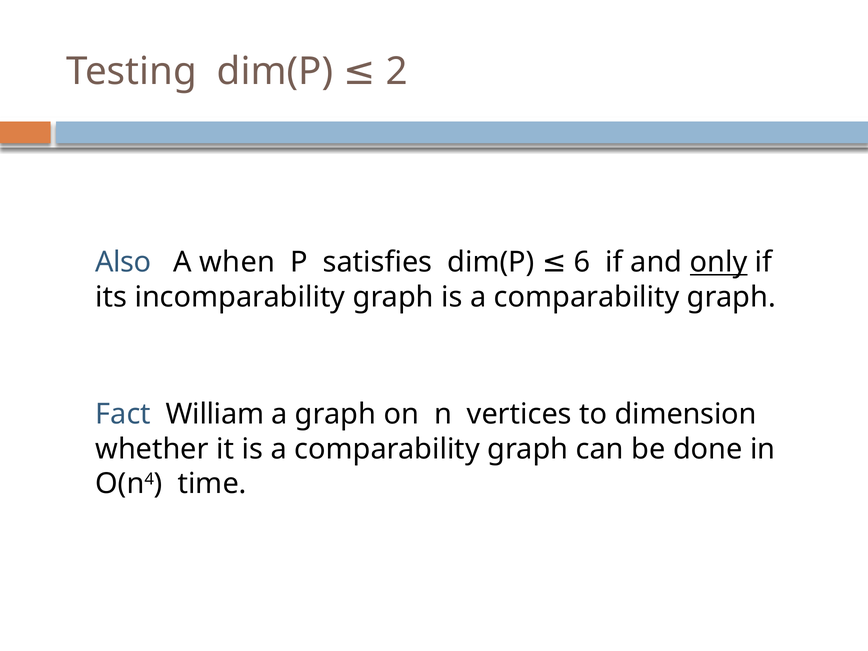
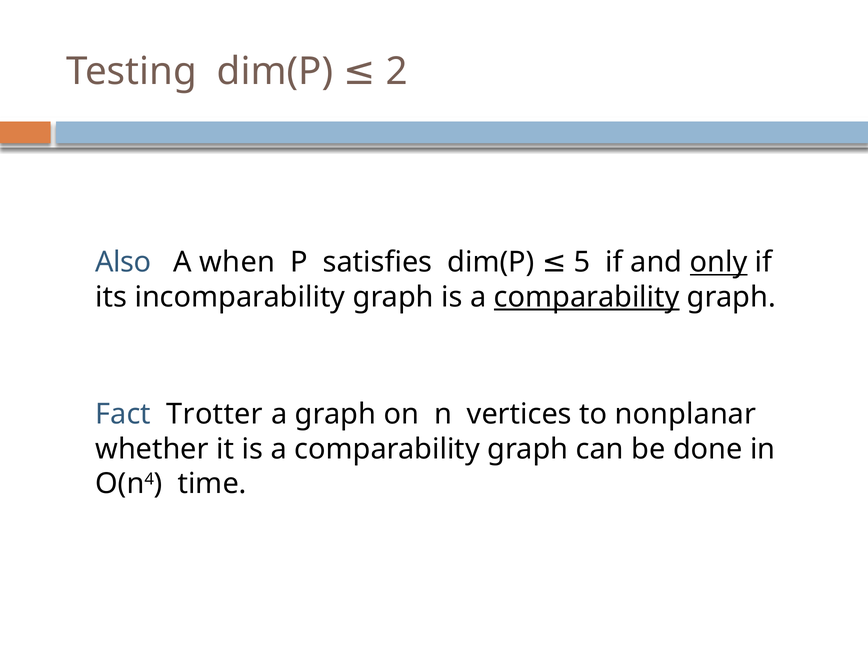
6: 6 -> 5 (582, 262)
comparability underline: none -> present (587, 297)
William: William -> Trotter (215, 414)
dimension: dimension -> nonplanar (686, 414)
